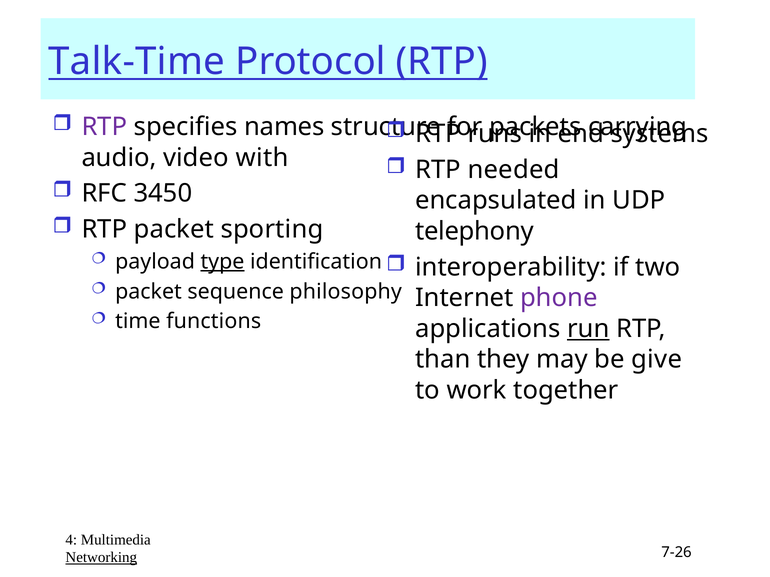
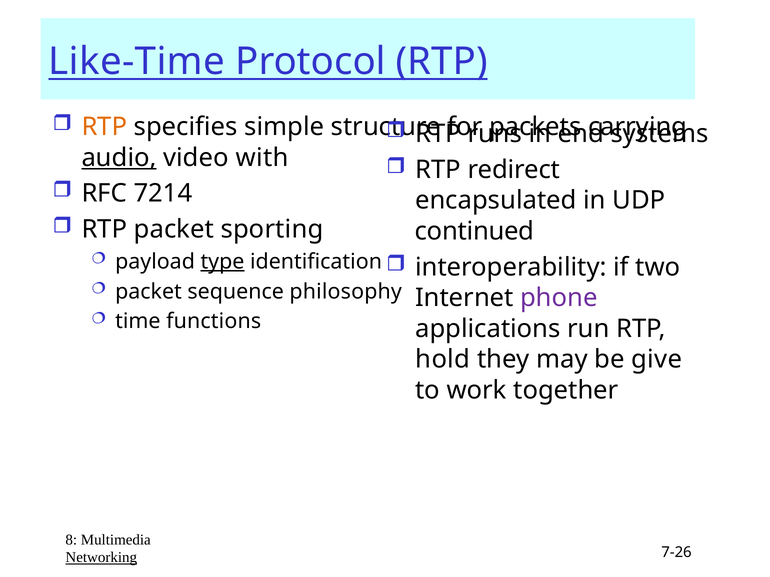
Talk-Time: Talk-Time -> Like-Time (137, 62)
RTP colour: purple -> orange (104, 127)
names: names -> simple (284, 127)
audio underline: none -> present (119, 158)
needed: needed -> redirect (514, 170)
3450: 3450 -> 7214 (163, 194)
telephony: telephony -> continued (474, 231)
run underline: present -> none (588, 329)
than: than -> hold (443, 360)
4: 4 -> 8 (71, 540)
